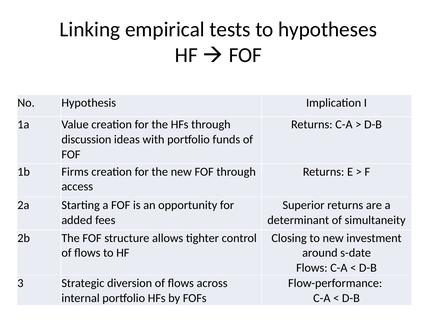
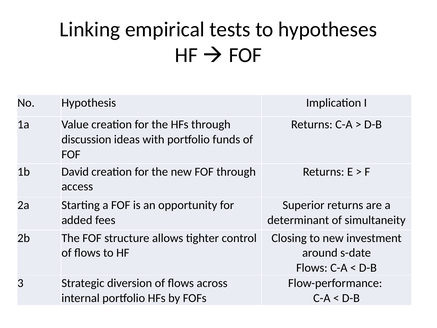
Firms: Firms -> David (75, 172)
